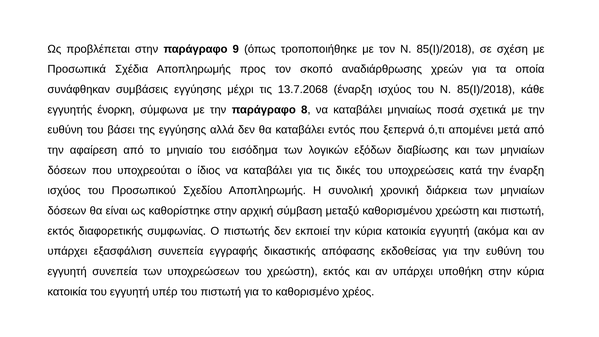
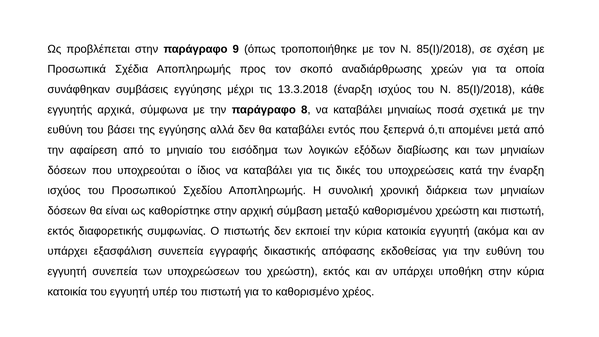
13.7.2068: 13.7.2068 -> 13.3.2018 (303, 89)
ένορκη: ένορκη -> αρχικά (116, 110)
